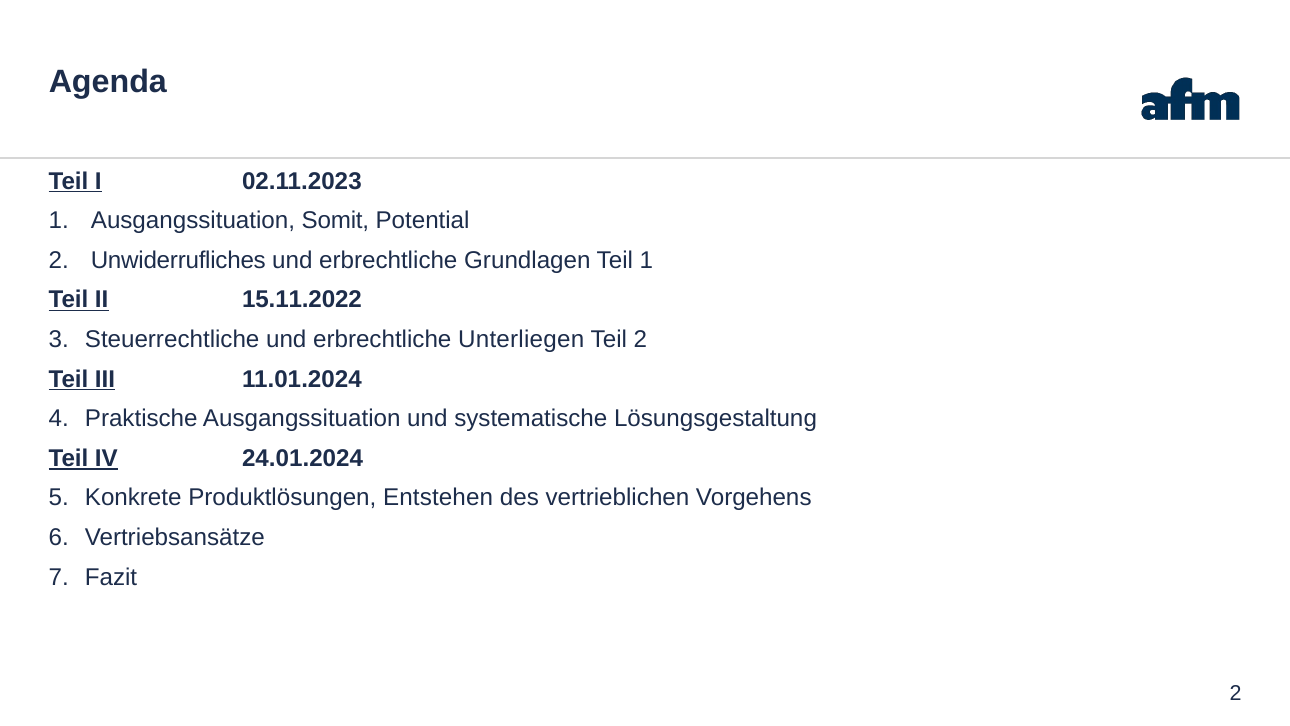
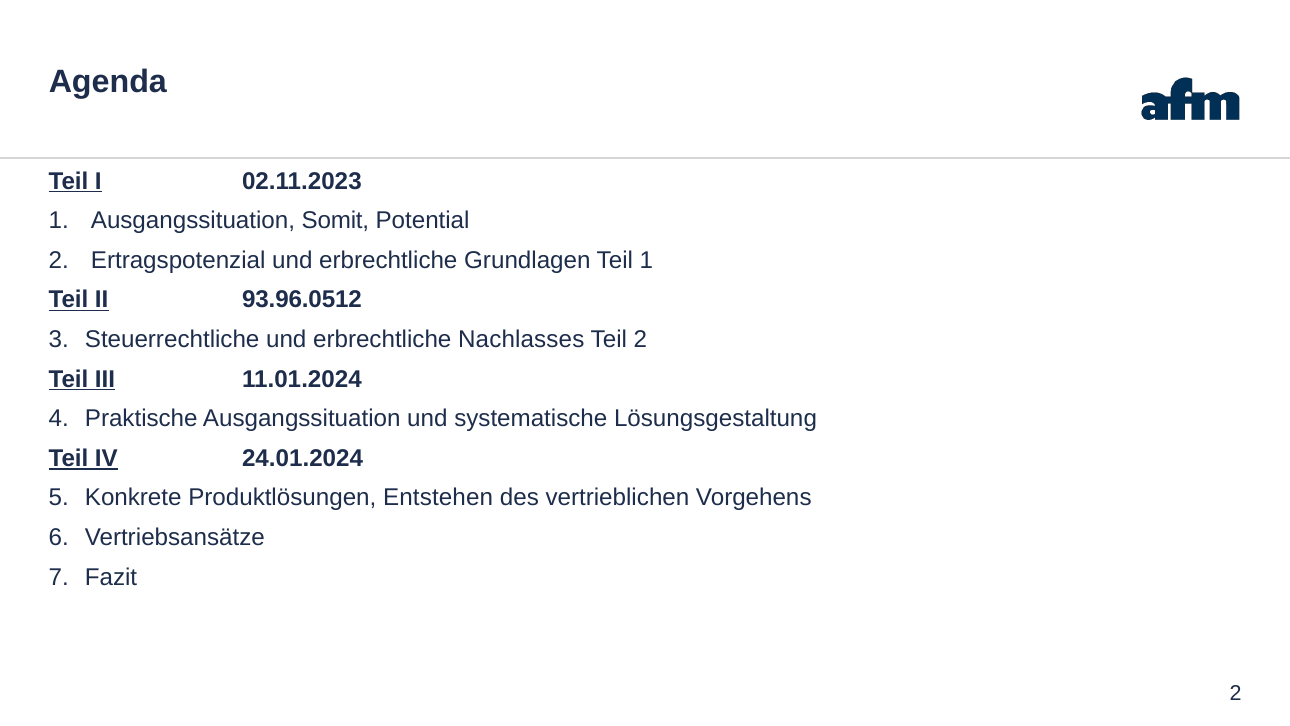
Unwiderrufliches: Unwiderrufliches -> Ertragspotenzial (178, 260)
15.11.2022: 15.11.2022 -> 93.96.0512 (302, 300)
Unterliegen: Unterliegen -> Nachlasses (521, 339)
